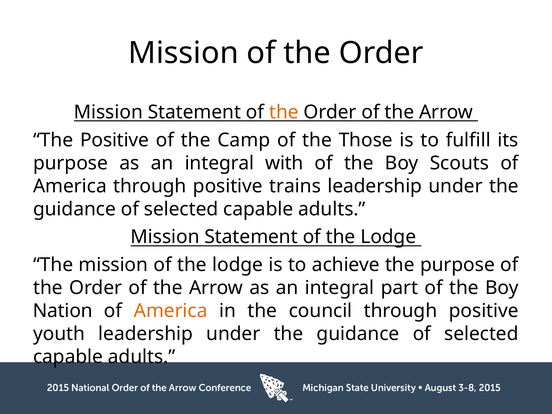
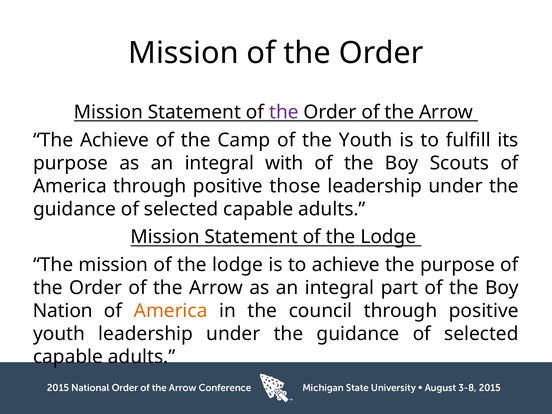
the colour: orange -> purple (284, 112)
The Positive: Positive -> Achieve (115, 140)
the Those: Those -> Youth (366, 140)
trains: trains -> those (295, 186)
